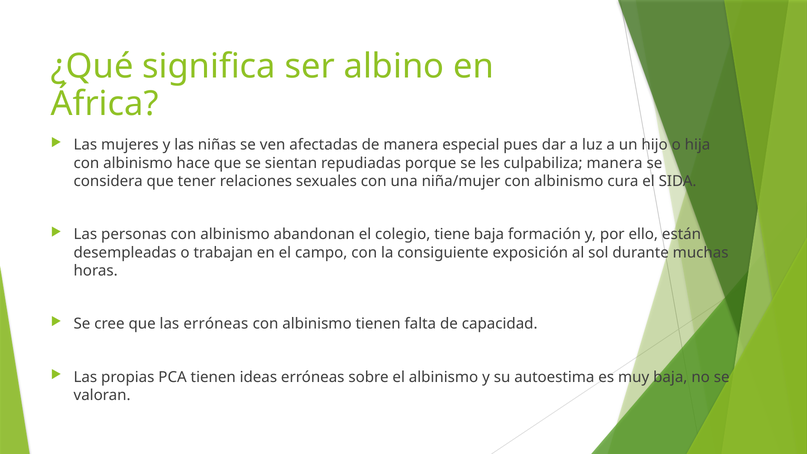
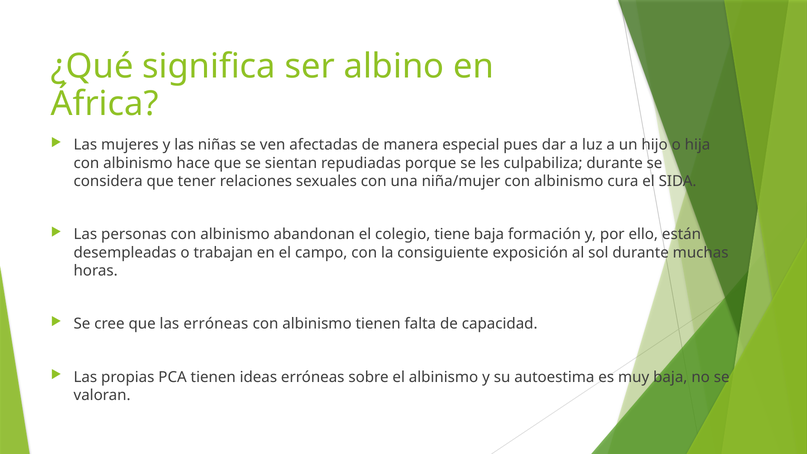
culpabiliza manera: manera -> durante (615, 163)
